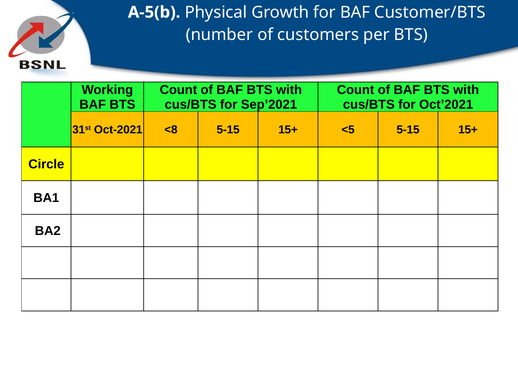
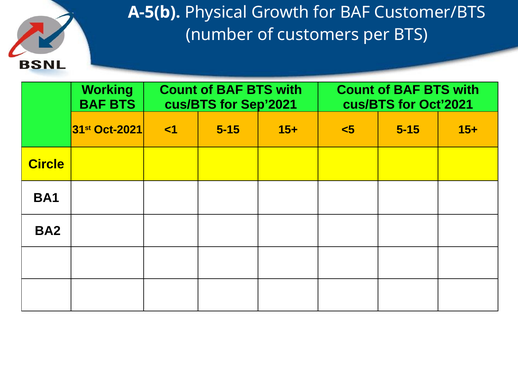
<8: <8 -> <1 (171, 130)
